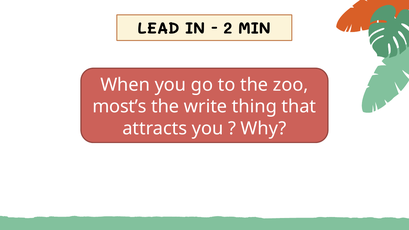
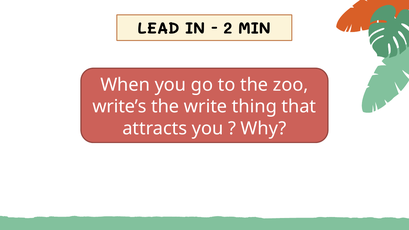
most’s: most’s -> write’s (120, 107)
